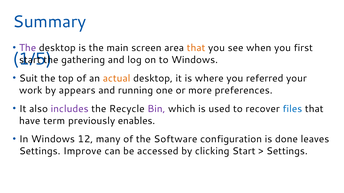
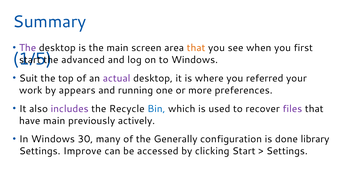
gathering: gathering -> advanced (83, 60)
actual colour: orange -> purple (117, 78)
Bin colour: purple -> blue (156, 109)
files colour: blue -> purple (292, 109)
have term: term -> main (54, 121)
enables: enables -> actively (136, 121)
12: 12 -> 30 (85, 139)
Software: Software -> Generally (176, 139)
leaves: leaves -> library (315, 139)
